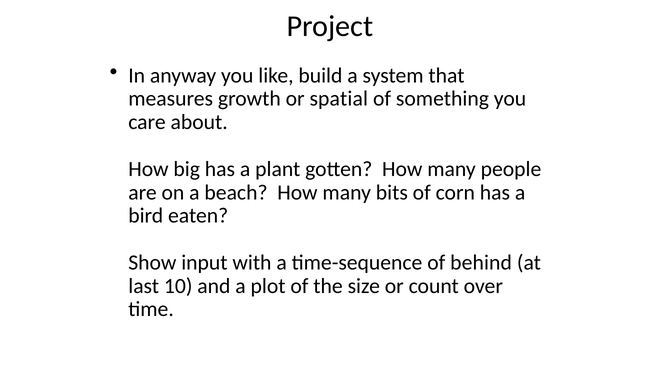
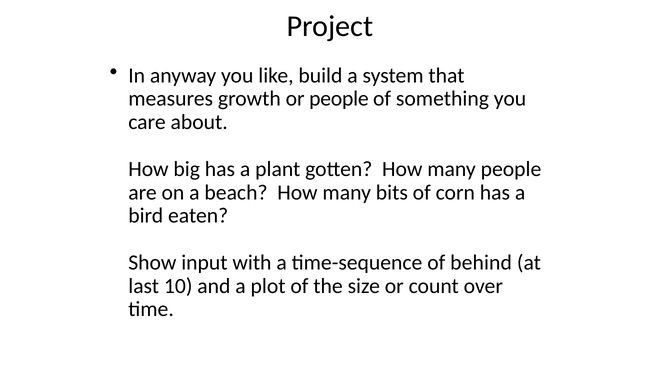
or spatial: spatial -> people (339, 99)
